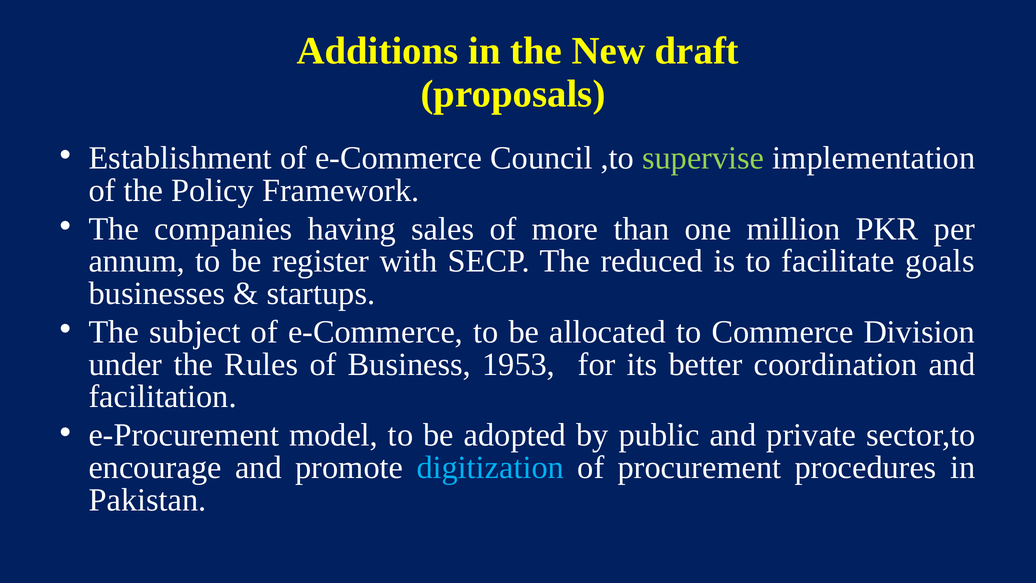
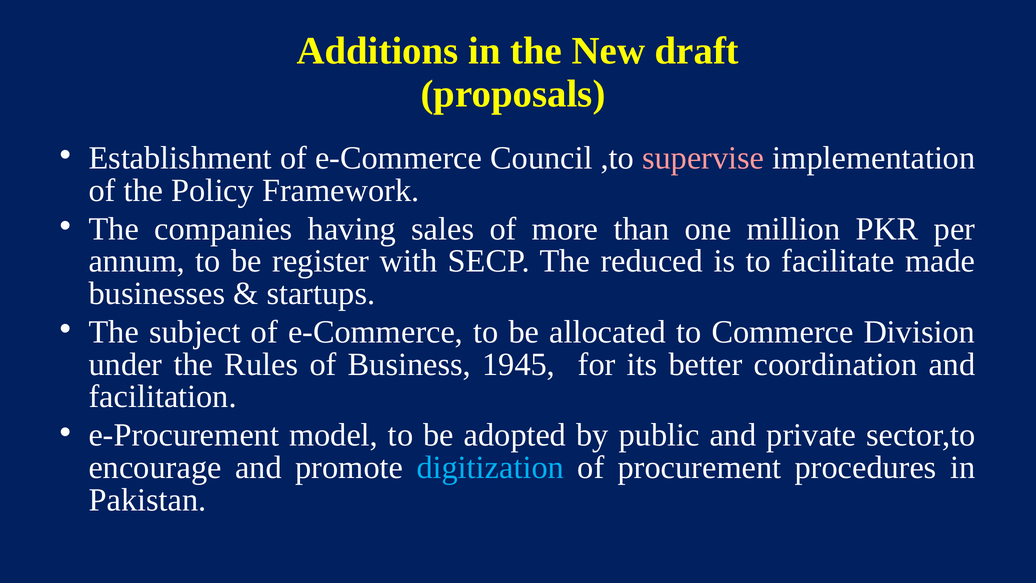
supervise colour: light green -> pink (703, 158)
goals: goals -> made (940, 261)
1953: 1953 -> 1945 (519, 364)
